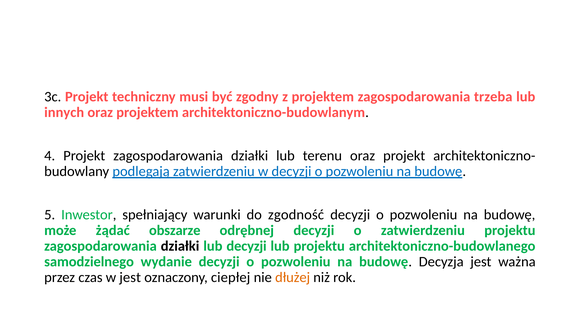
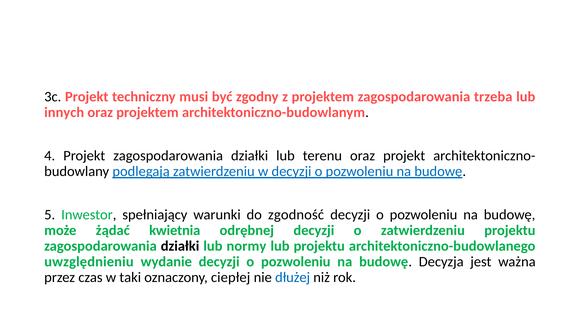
obszarze: obszarze -> kwietnia (175, 231)
lub decyzji: decyzji -> normy (246, 246)
samodzielnego: samodzielnego -> uwzględnieniu (89, 262)
w jest: jest -> taki (130, 277)
dłużej colour: orange -> blue (293, 277)
